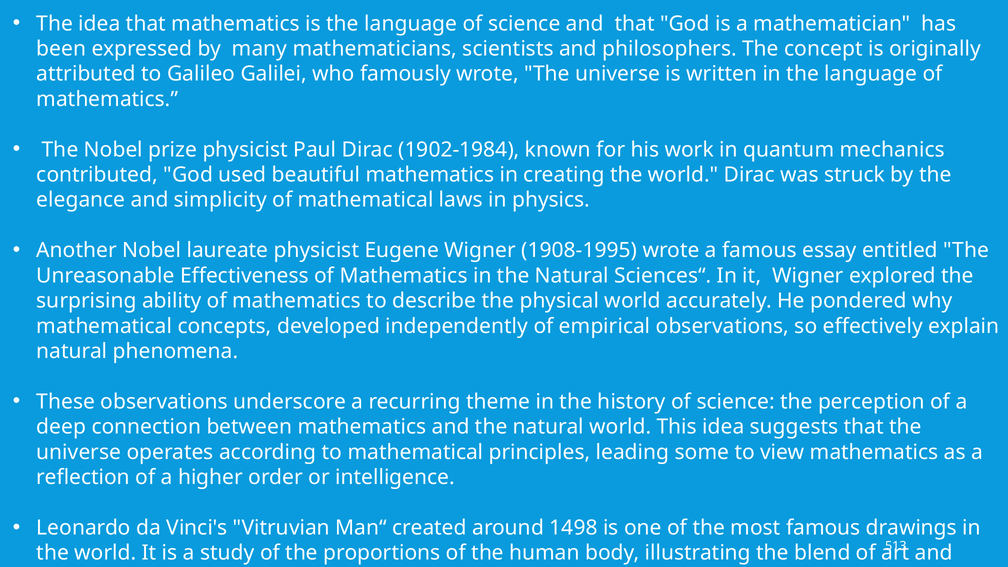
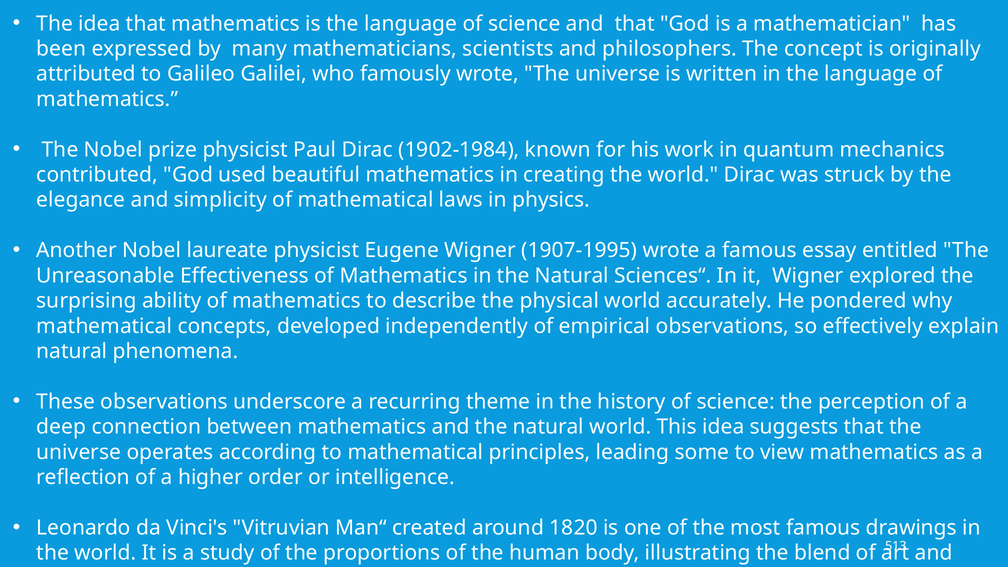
1908-1995: 1908-1995 -> 1907-1995 (579, 250)
1498: 1498 -> 1820 (574, 528)
